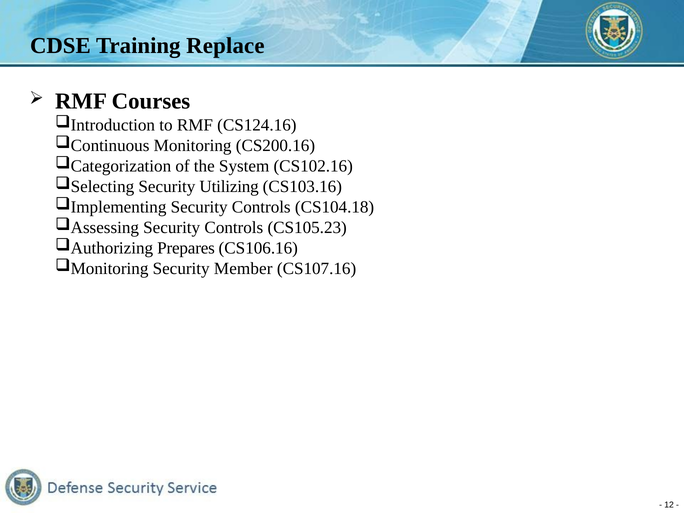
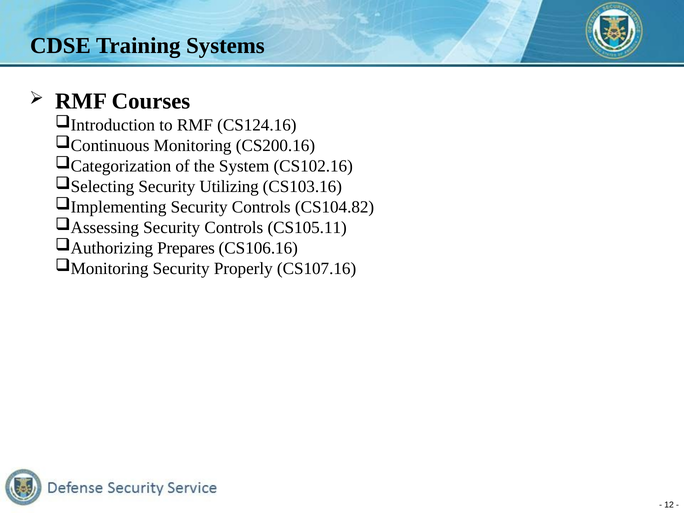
Replace: Replace -> Systems (225, 46)
CS104.18: CS104.18 -> CS104.82 (335, 207)
CS105.23: CS105.23 -> CS105.11 (307, 228)
Member: Member -> Properly (243, 269)
